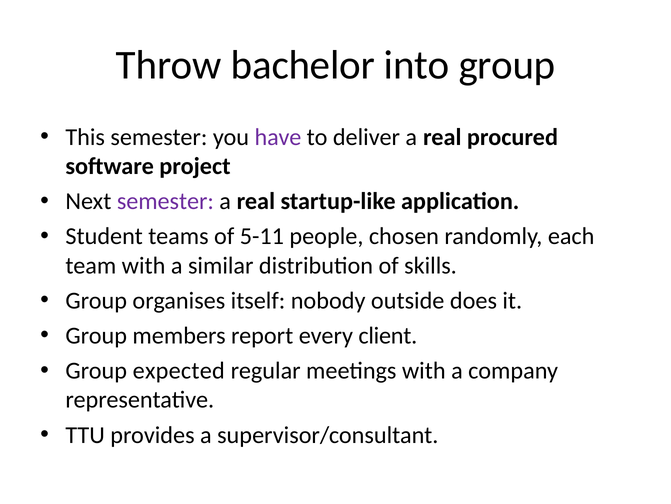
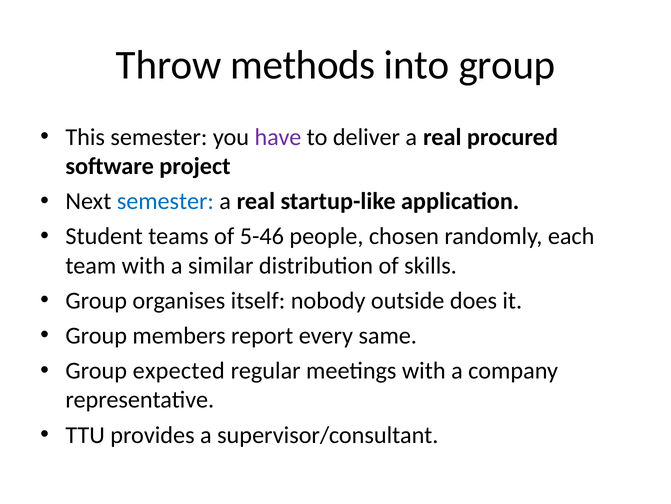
bachelor: bachelor -> methods (303, 65)
semester colour: purple -> blue (165, 201)
5-11: 5-11 -> 5-46 (262, 236)
client: client -> same (388, 335)
